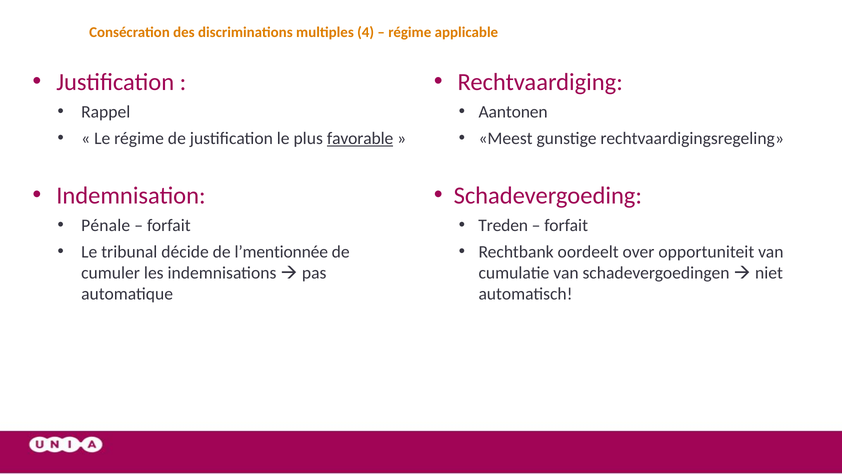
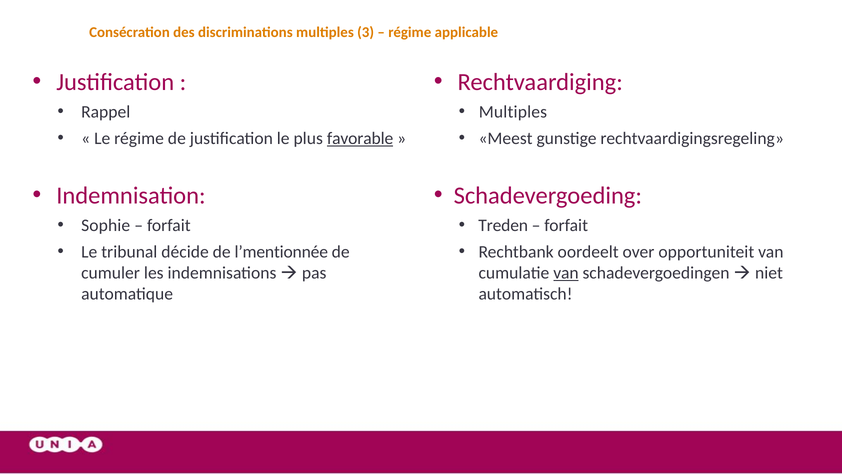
4: 4 -> 3 (366, 32)
Aantonen: Aantonen -> Multiples (513, 112)
Pénale: Pénale -> Sophie (106, 225)
van underline: none -> present (566, 273)
